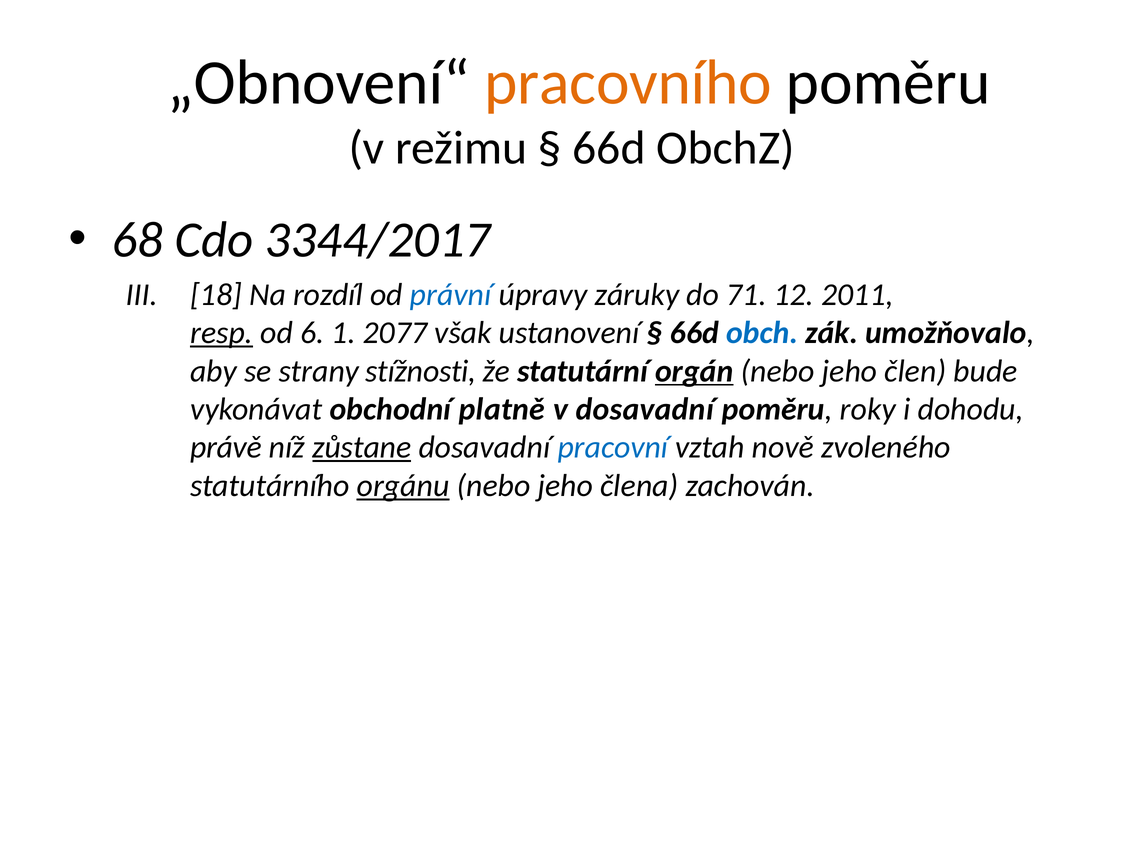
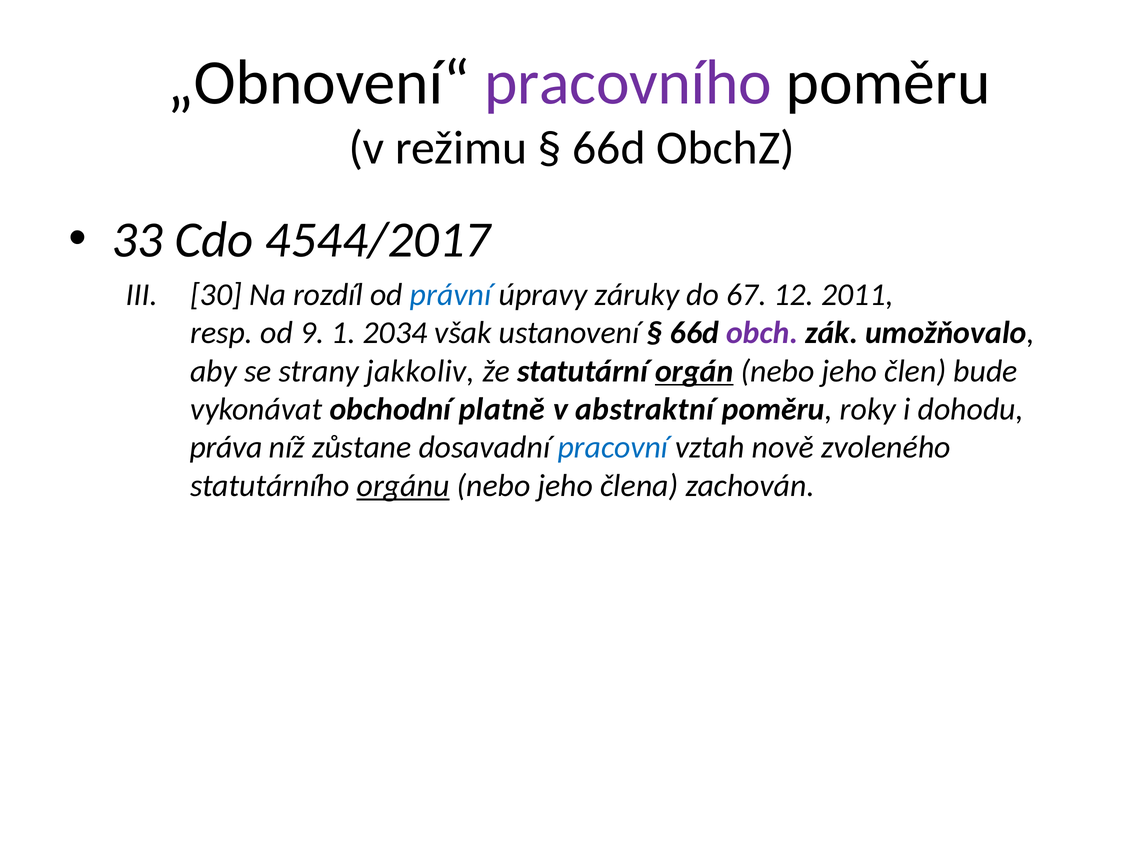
pracovního colour: orange -> purple (628, 83)
68: 68 -> 33 (137, 240)
3344/2017: 3344/2017 -> 4544/2017 (378, 240)
18: 18 -> 30 (216, 295)
71: 71 -> 67 (746, 295)
resp underline: present -> none (222, 333)
6: 6 -> 9 (312, 333)
2077: 2077 -> 2034 (395, 333)
obch colour: blue -> purple (762, 333)
stížnosti: stížnosti -> jakkoliv (421, 371)
v dosavadní: dosavadní -> abstraktní (645, 409)
právě: právě -> práva (226, 447)
zůstane underline: present -> none (362, 447)
